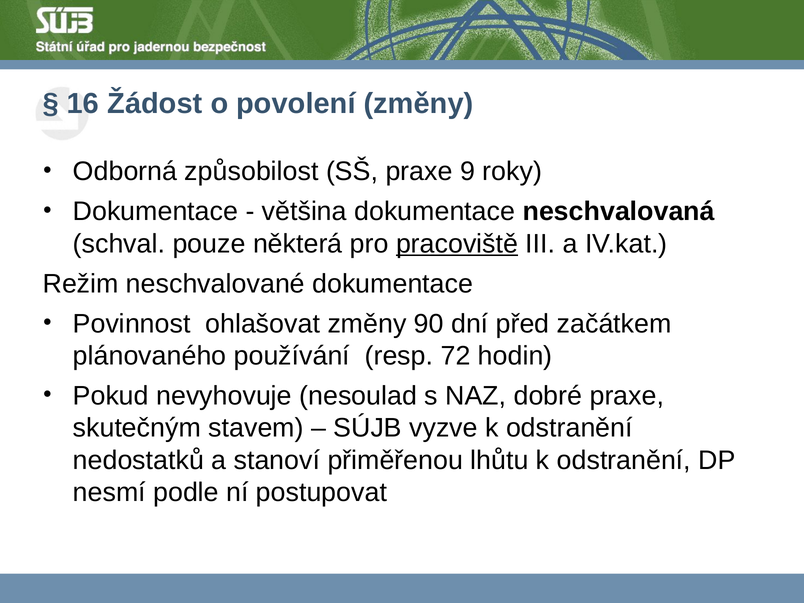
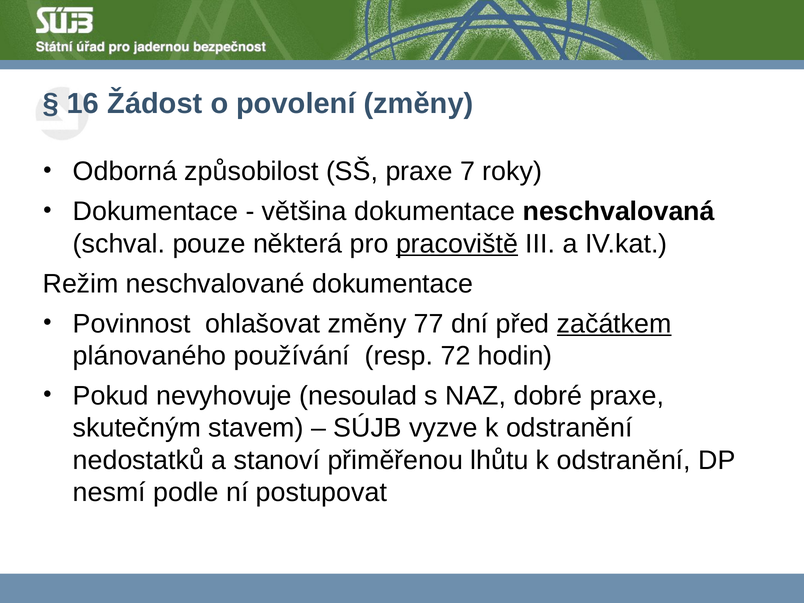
9: 9 -> 7 (467, 172)
90: 90 -> 77 (429, 324)
začátkem underline: none -> present (614, 324)
